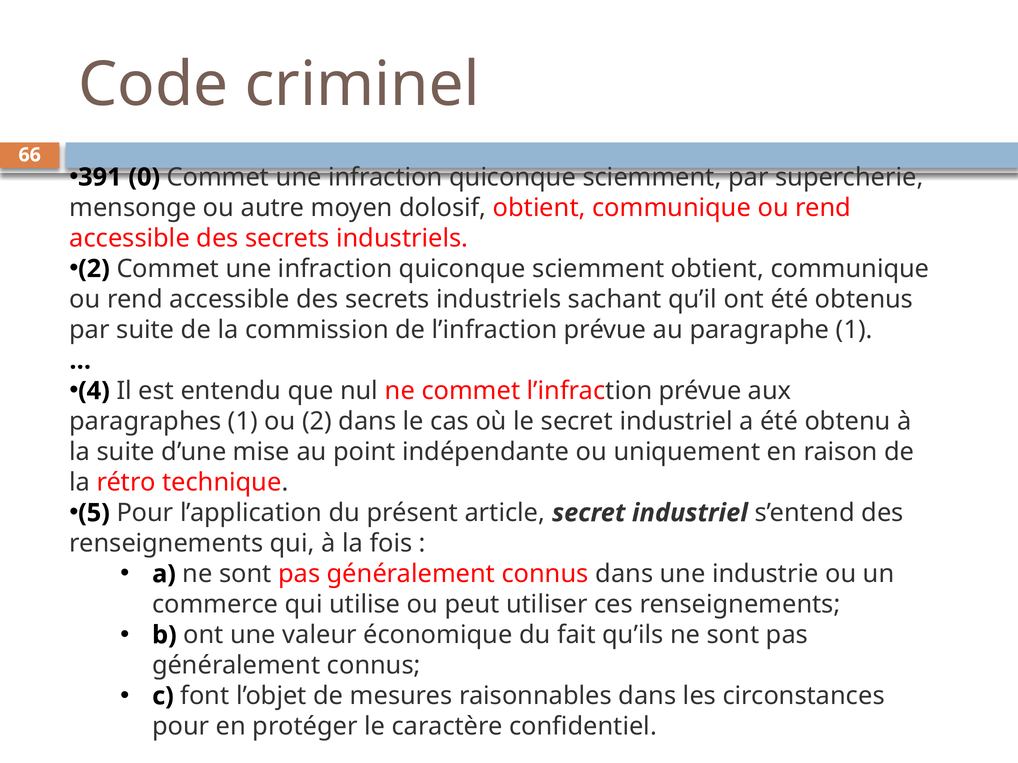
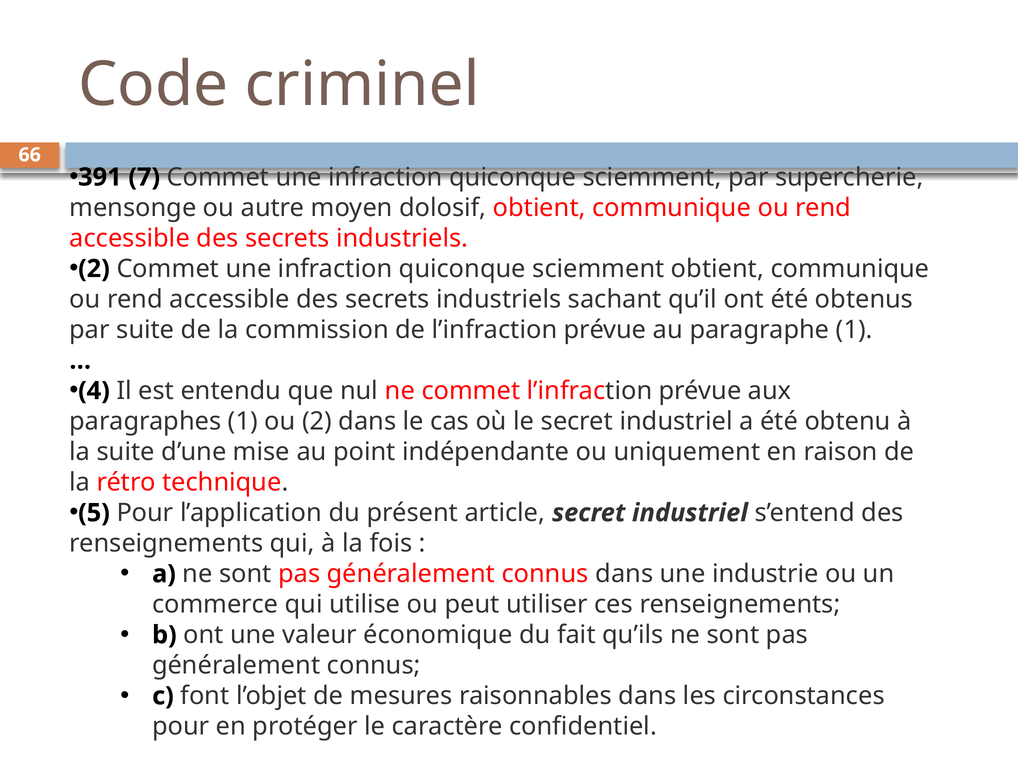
0: 0 -> 7 (144, 177)
